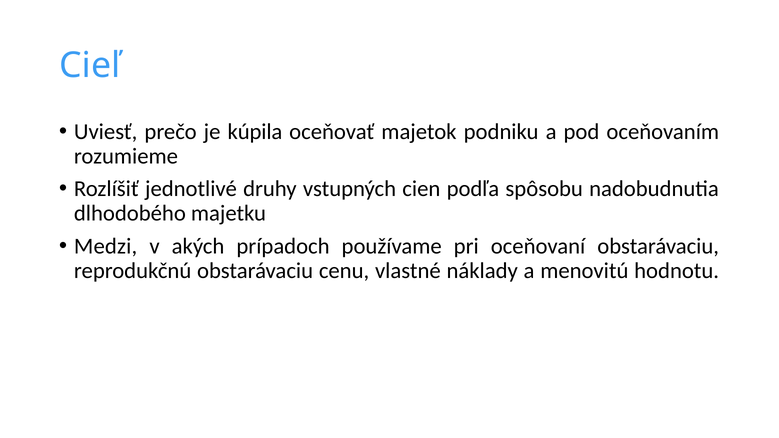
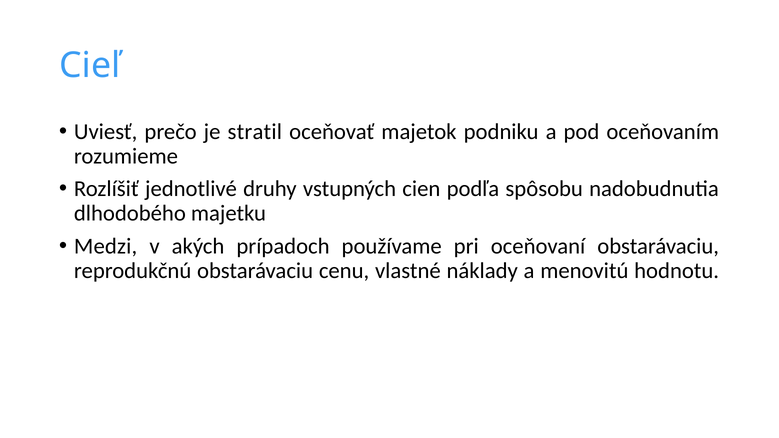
kúpila: kúpila -> stratil (255, 132)
